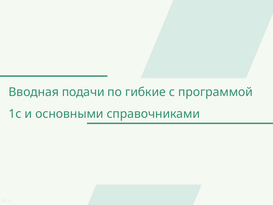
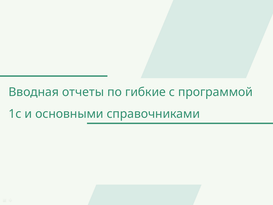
подачи: подачи -> отчеты (83, 92)
